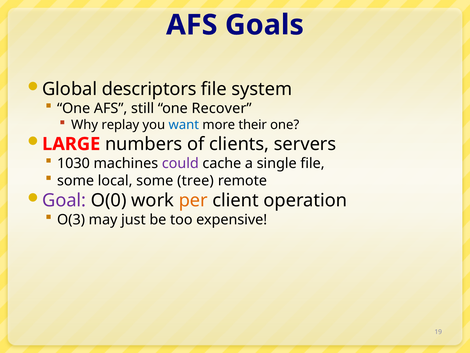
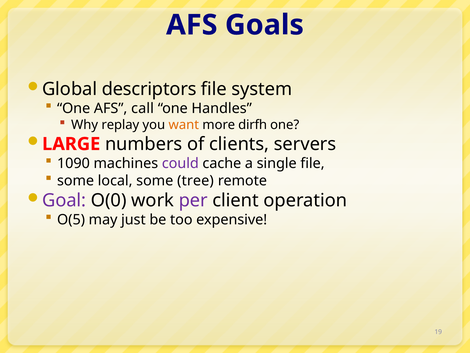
still: still -> call (143, 108)
Recover: Recover -> Handles (222, 108)
want colour: blue -> orange (184, 125)
their: their -> dirfh (253, 125)
1030: 1030 -> 1090 (73, 163)
per colour: orange -> purple (193, 200)
O(3: O(3 -> O(5 (71, 220)
